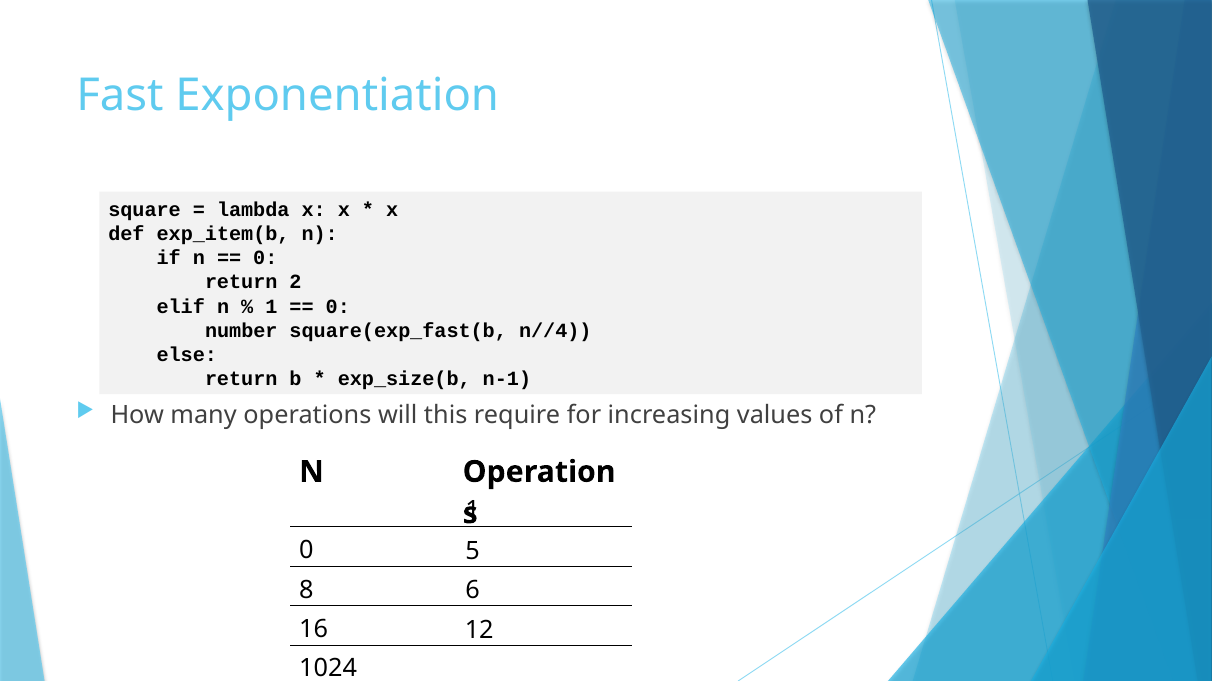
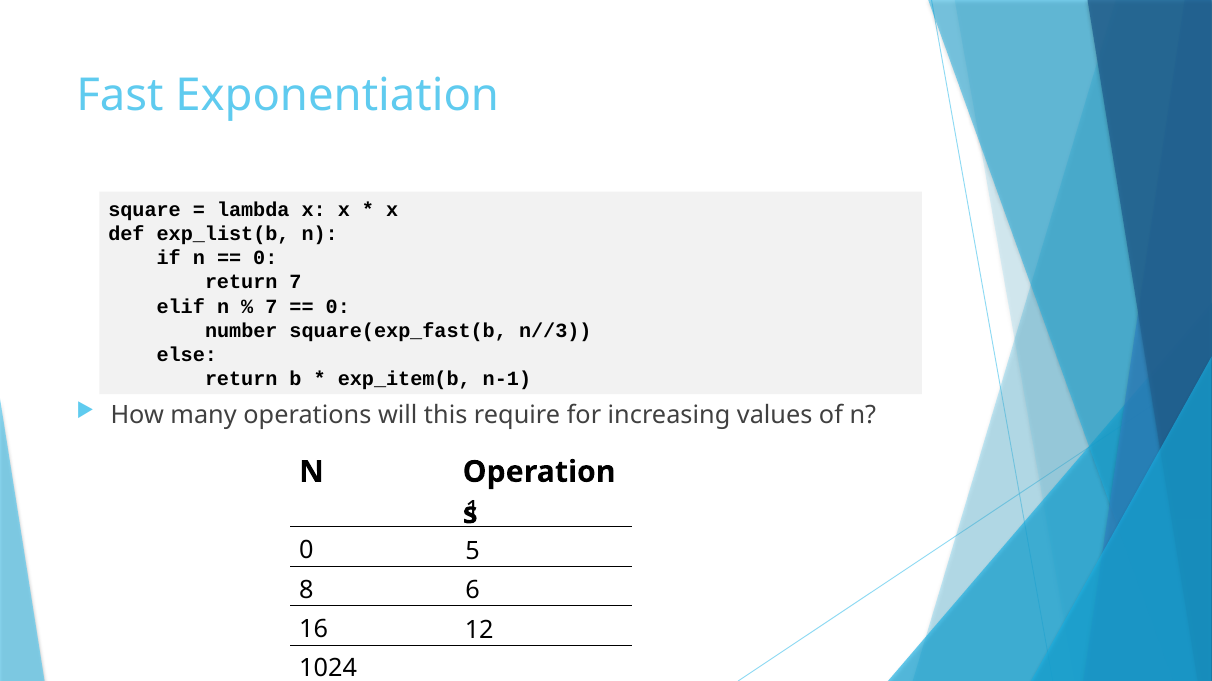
exp_item(b: exp_item(b -> exp_list(b (223, 234)
return 2: 2 -> 7 (296, 283)
1: 1 -> 7 (271, 307)
n//4: n//4 -> n//3 (555, 331)
exp_size(b: exp_size(b -> exp_item(b (404, 379)
